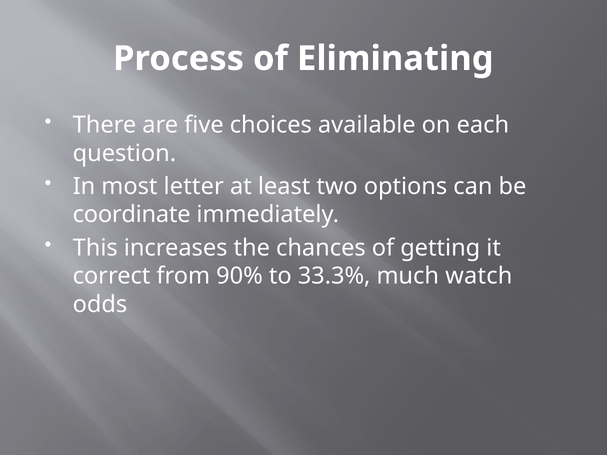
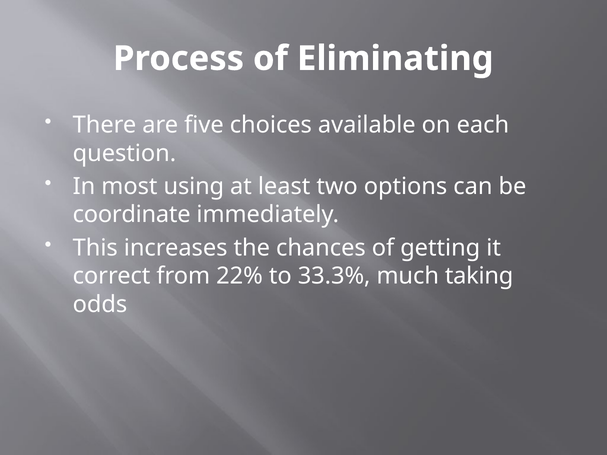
letter: letter -> using (194, 186)
90%: 90% -> 22% (240, 276)
watch: watch -> taking (479, 276)
